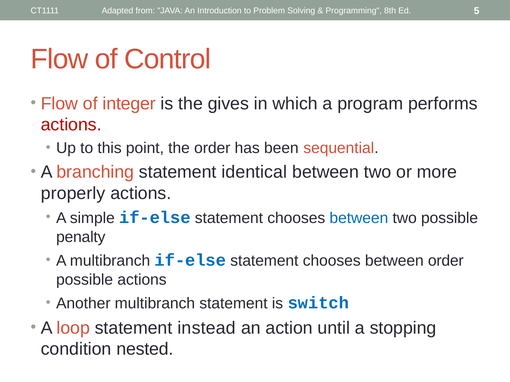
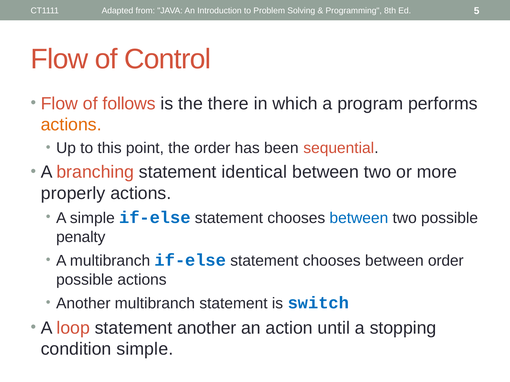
integer: integer -> follows (129, 104)
gives: gives -> there (228, 104)
actions colour: red -> orange (71, 125)
statement instead: instead -> another (207, 328)
condition nested: nested -> simple (145, 350)
